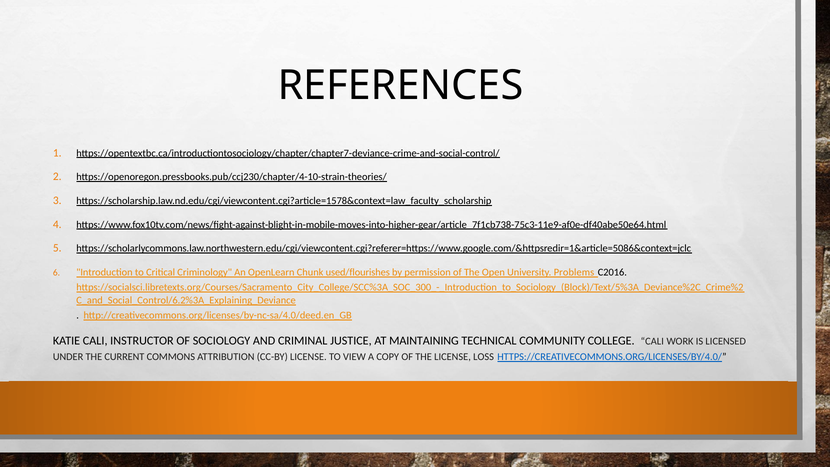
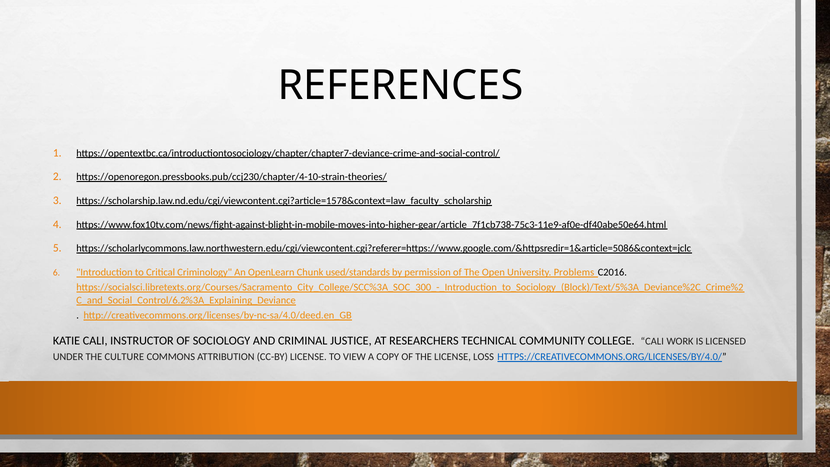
used/flourishes: used/flourishes -> used/standards (358, 272)
MAINTAINING: MAINTAINING -> RESEARCHERS (424, 341)
CURRENT: CURRENT -> CULTURE (124, 357)
